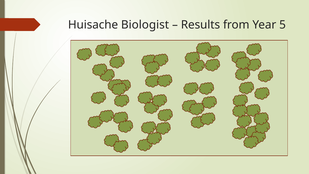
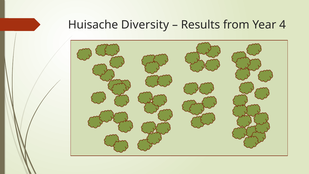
Biologist: Biologist -> Diversity (145, 25)
5: 5 -> 4 (283, 25)
